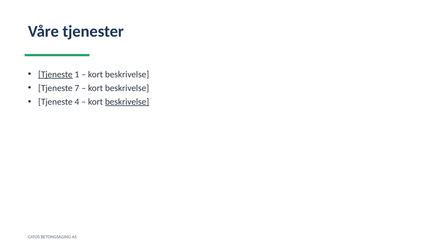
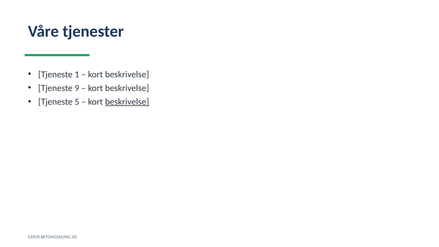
Tjeneste underline: present -> none (55, 74)
7: 7 -> 9 (77, 88)
4: 4 -> 5 (77, 102)
